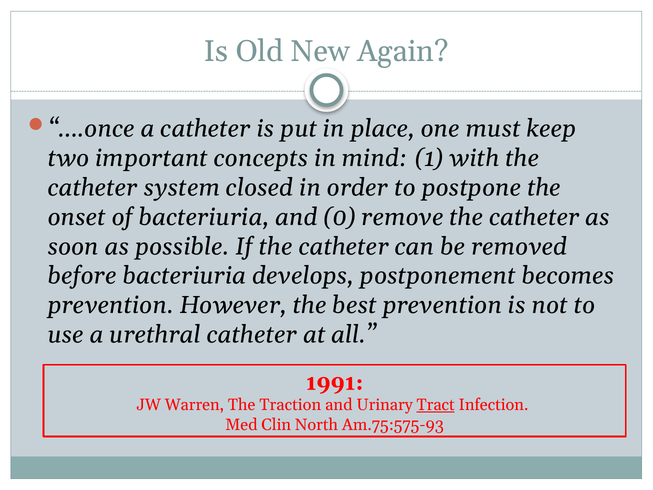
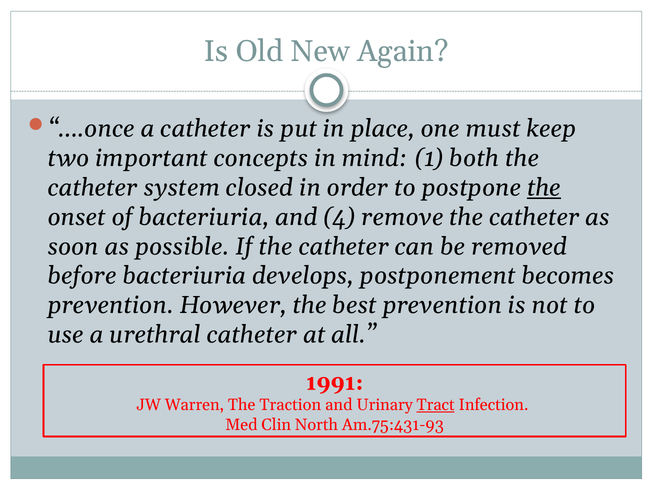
with: with -> both (474, 158)
the underline: none -> present (544, 188)
0: 0 -> 4 (339, 217)
Am.75:575-93: Am.75:575-93 -> Am.75:431-93 (393, 424)
